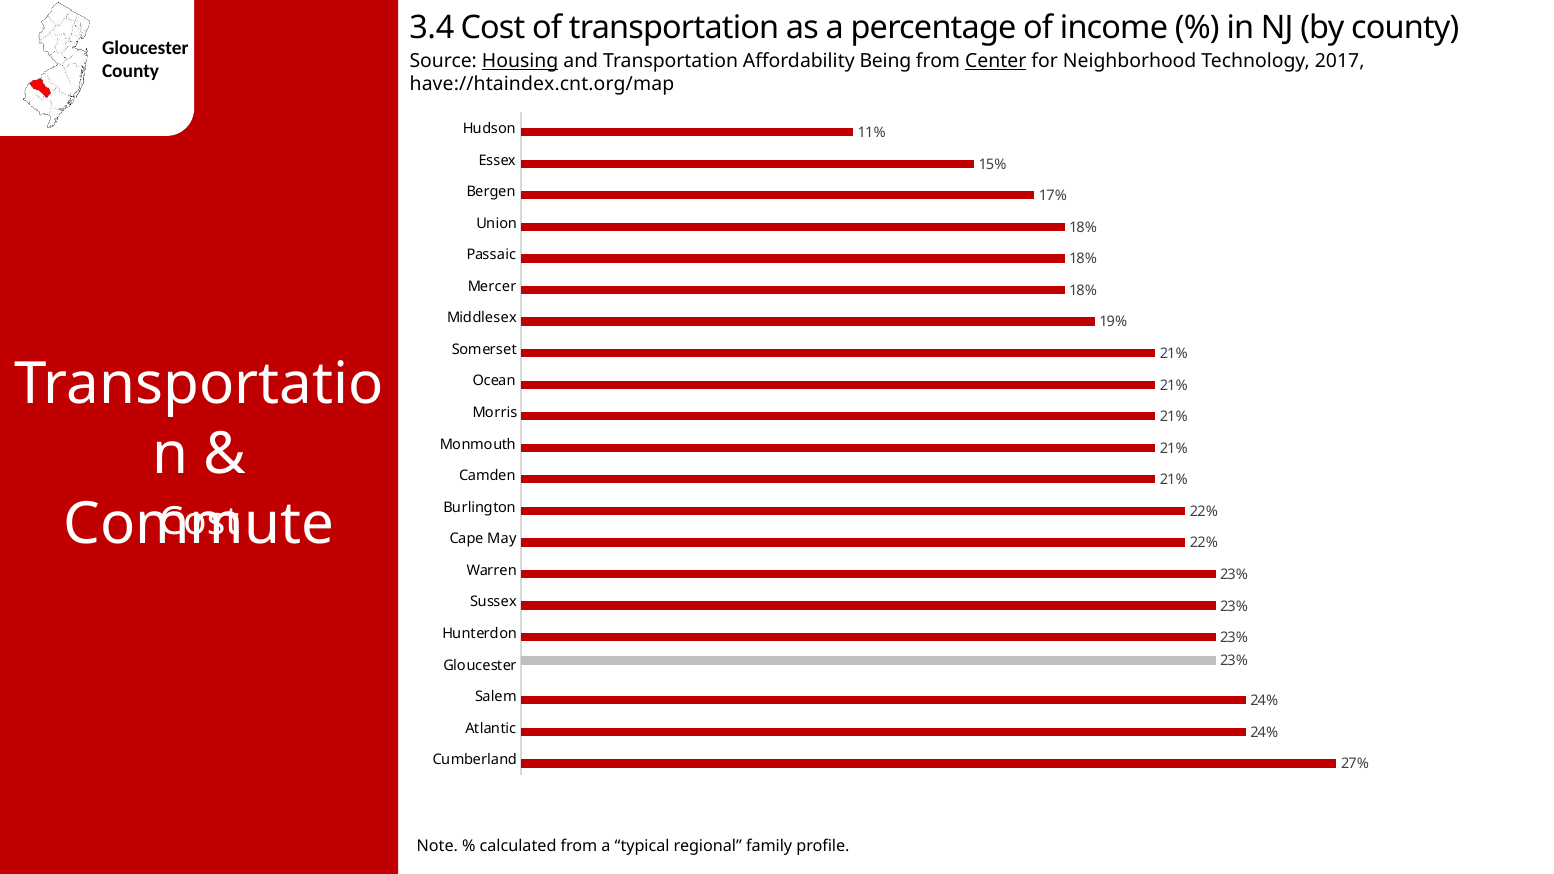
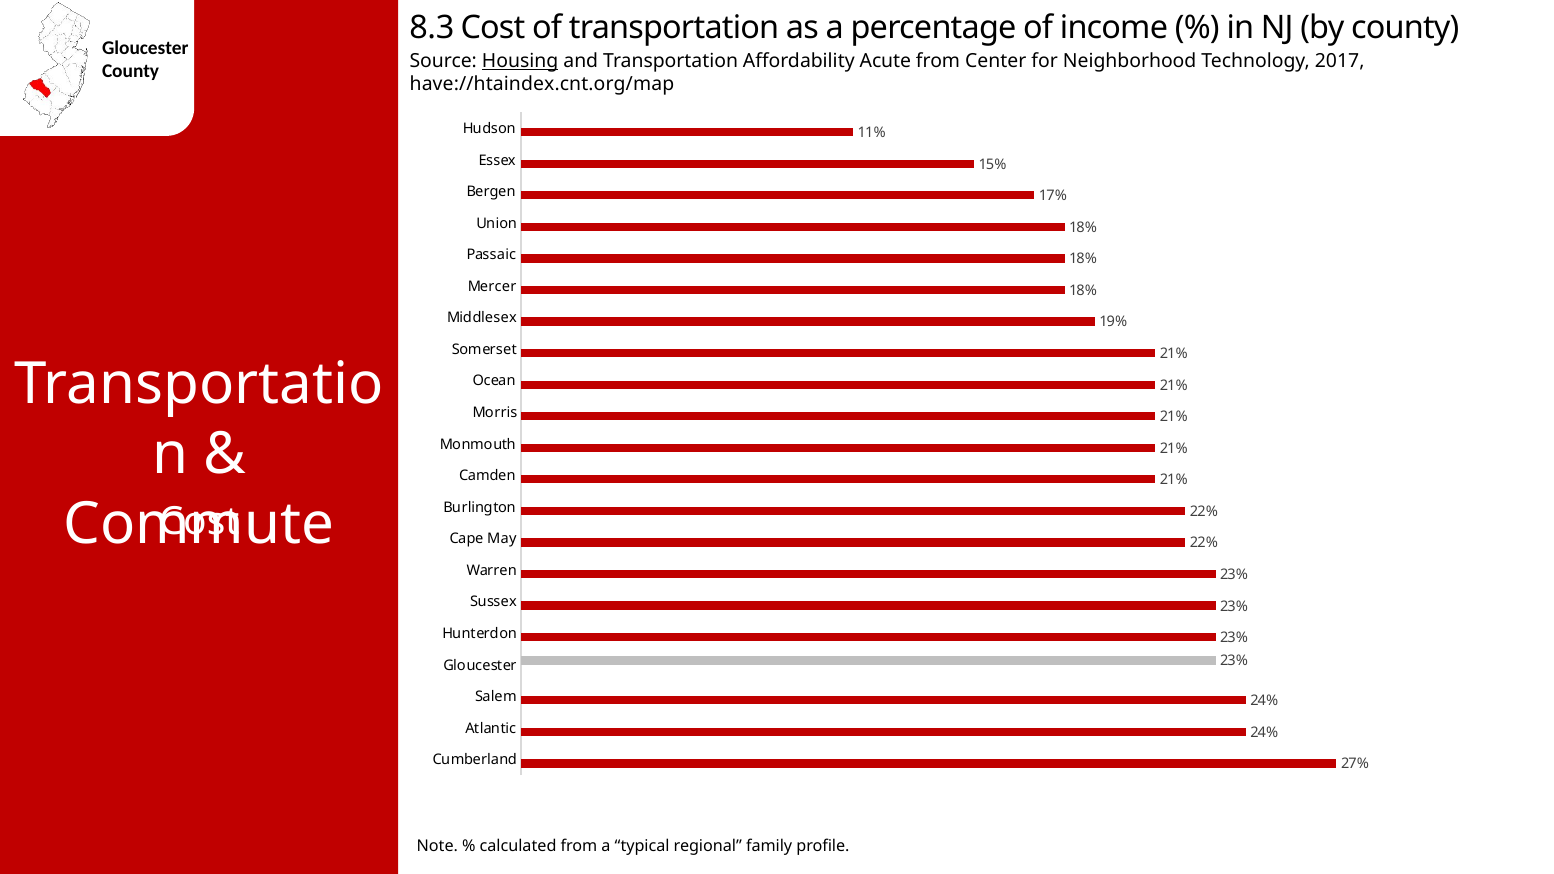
3.4: 3.4 -> 8.3 (432, 27)
Being: Being -> Acute (885, 61)
Center underline: present -> none (996, 61)
